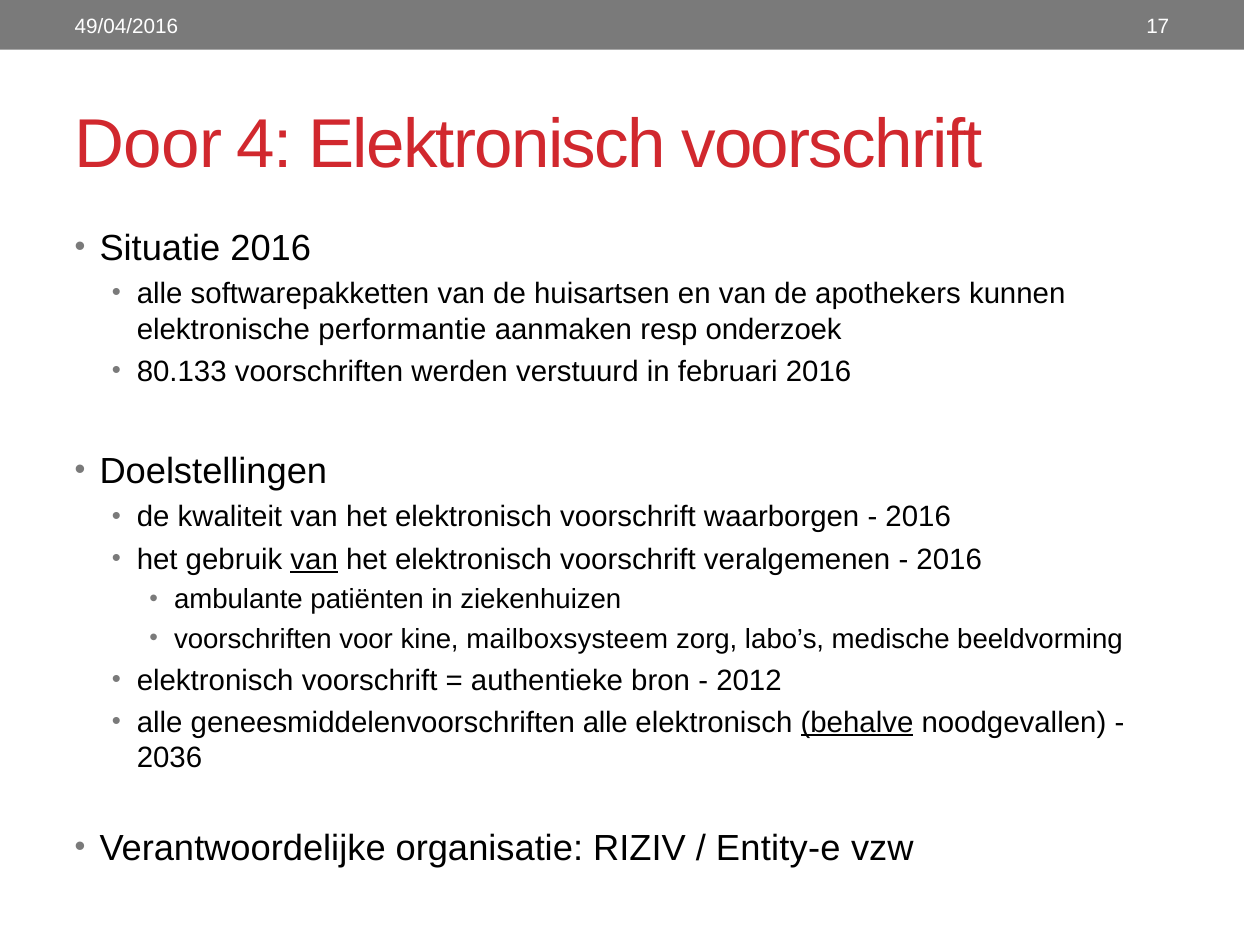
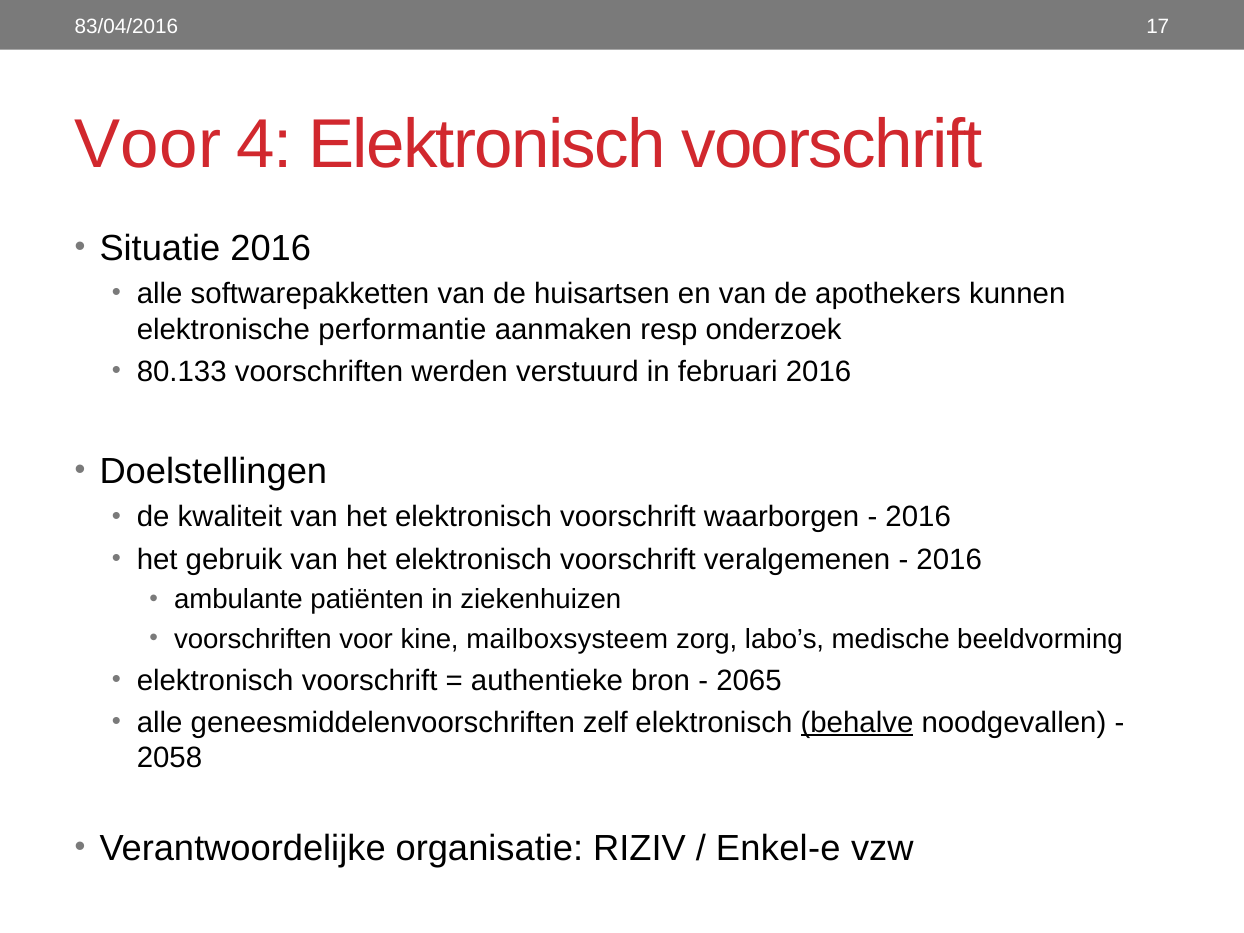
49/04/2016: 49/04/2016 -> 83/04/2016 (126, 26)
Door: Door -> Voor (148, 145)
van underline: present -> none (314, 559)
2012: 2012 -> 2065 (749, 680)
geneesmiddelenvoorschriften alle: alle -> zelf (605, 723)
2036: 2036 -> 2058 (169, 758)
Entity-e: Entity-e -> Enkel-e (778, 848)
